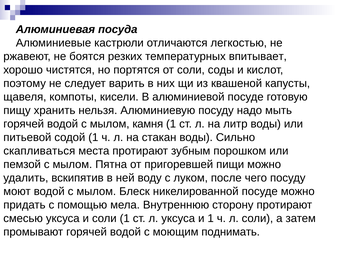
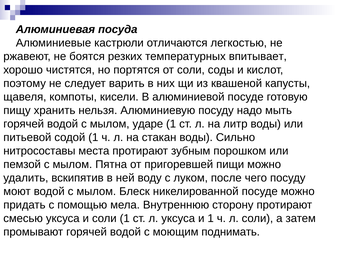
камня: камня -> ударе (148, 124)
скапливаться: скапливаться -> нитросоставы (39, 151)
